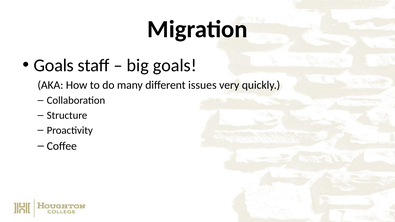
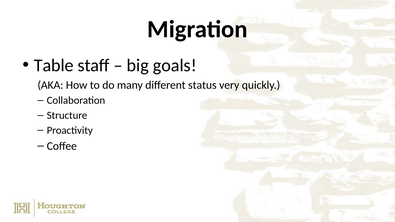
Goals: Goals -> Table (54, 65)
issues: issues -> status (202, 85)
